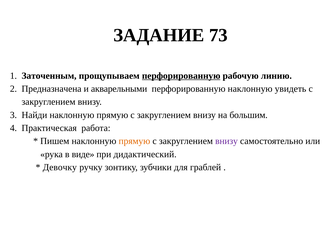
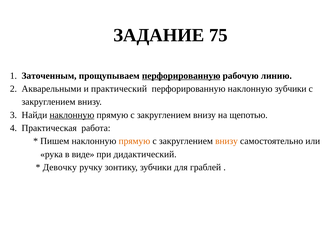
73: 73 -> 75 (218, 35)
Предназначена: Предназначена -> Акварельными (51, 89)
акварельными: акварельными -> практический (119, 89)
наклонную увидеть: увидеть -> зубчики (291, 89)
наклонную underline: none -> present (72, 115)
большим: большим -> щепотью (249, 115)
внизу colour: purple -> orange (227, 141)
